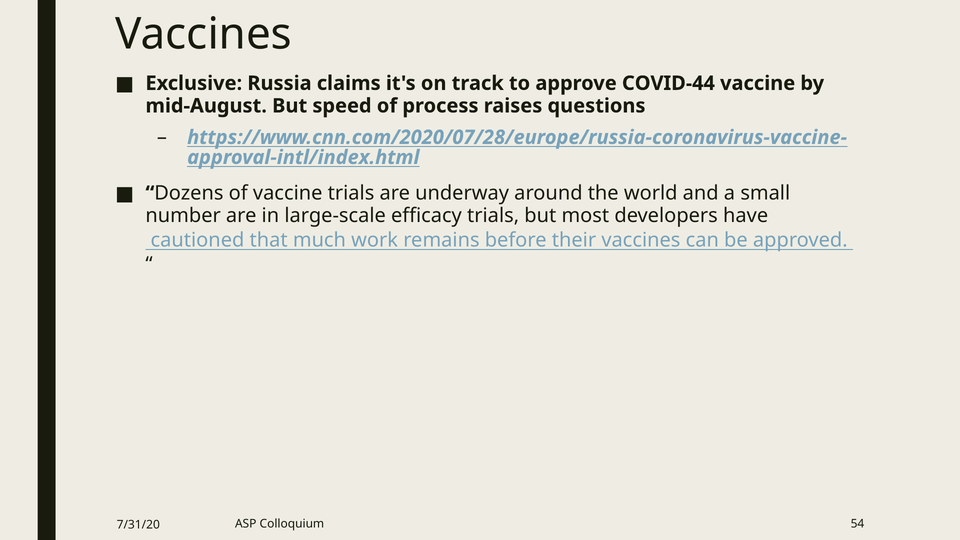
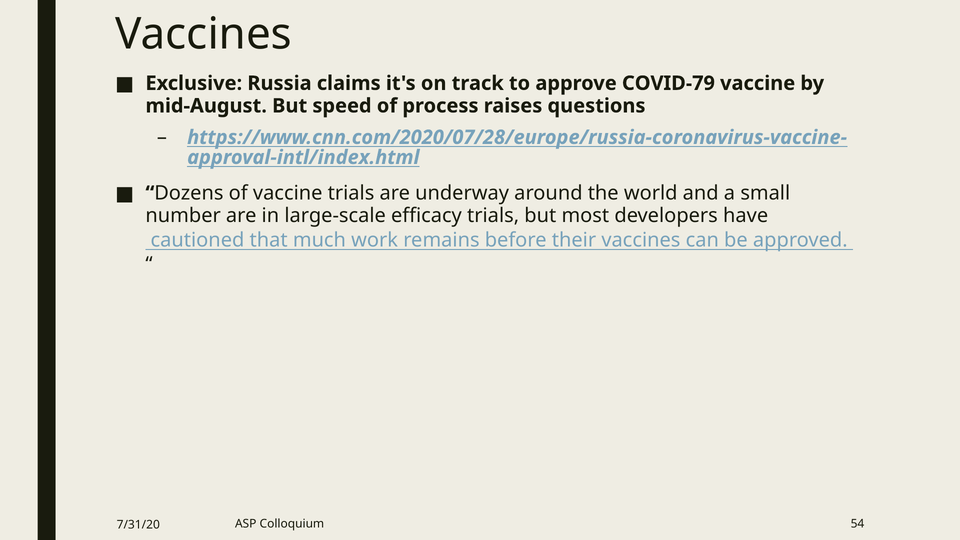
COVID-44: COVID-44 -> COVID-79 (668, 83)
